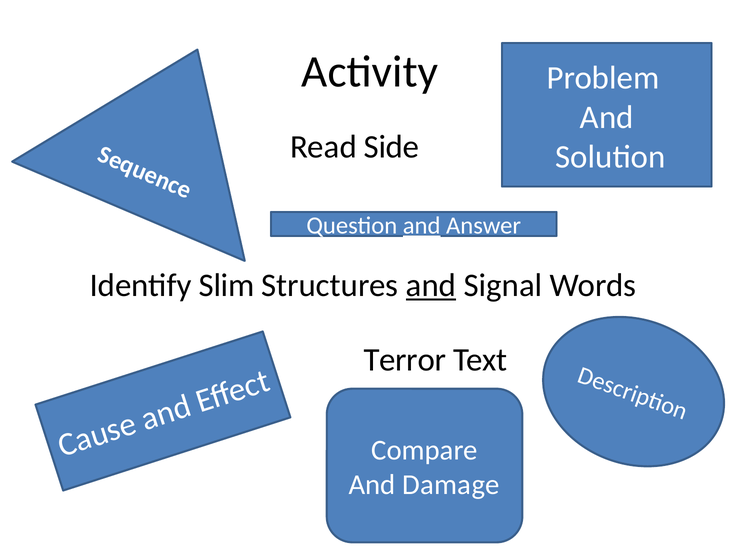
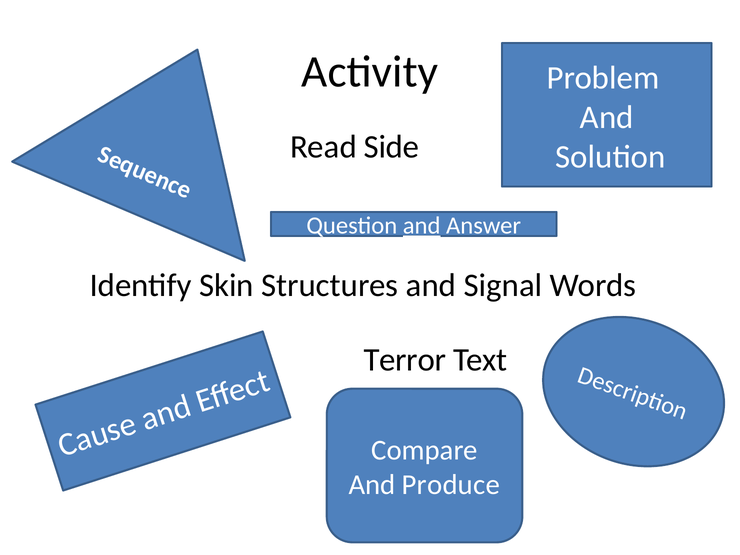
Slim: Slim -> Skin (226, 285)
and underline: present -> none (431, 285)
Damage: Damage -> Produce (451, 485)
